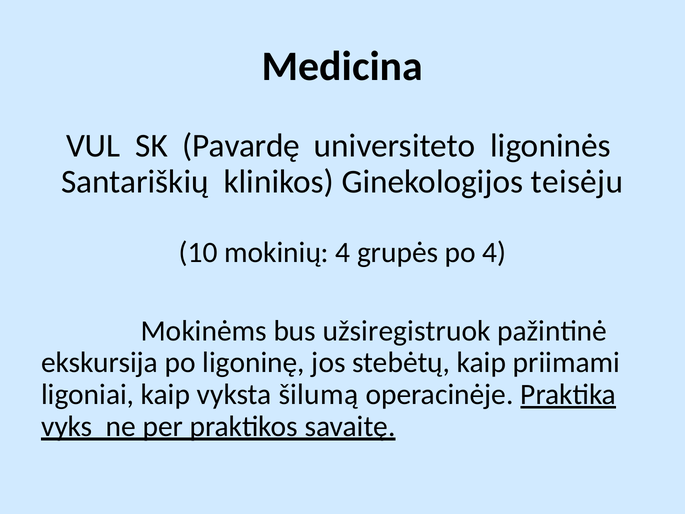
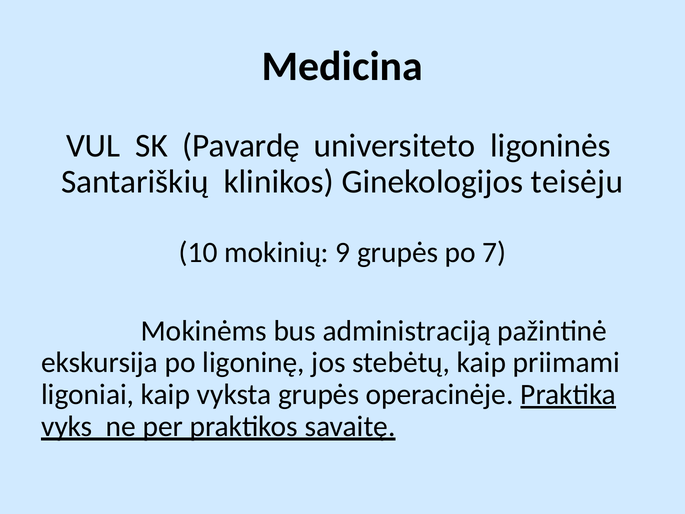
mokinių 4: 4 -> 9 (343, 252)
po 4: 4 -> 7 (494, 252)
užsiregistruok: užsiregistruok -> administraciją (407, 331)
vyksta šilumą: šilumą -> grupės (319, 394)
